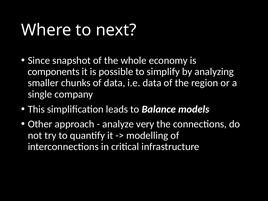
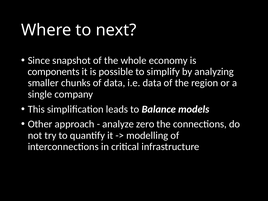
very: very -> zero (145, 124)
